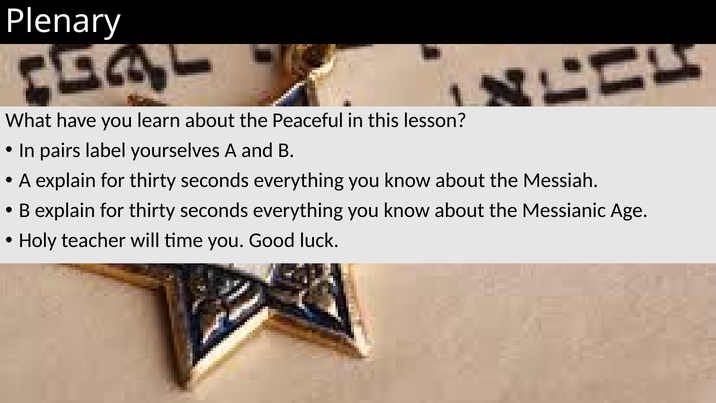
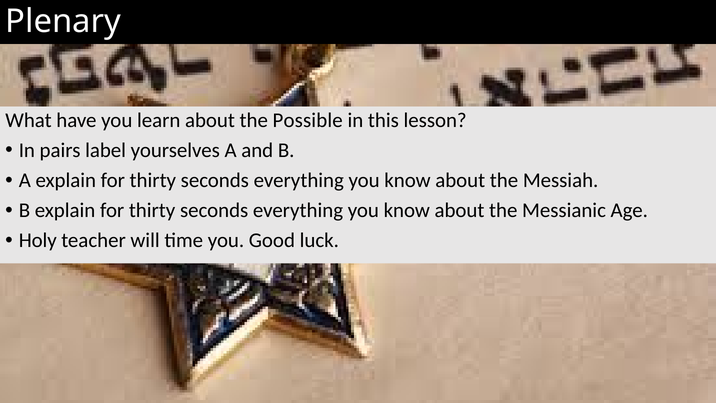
Peaceful: Peaceful -> Possible (308, 120)
